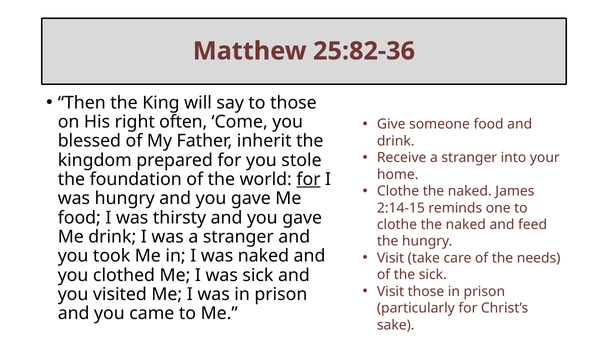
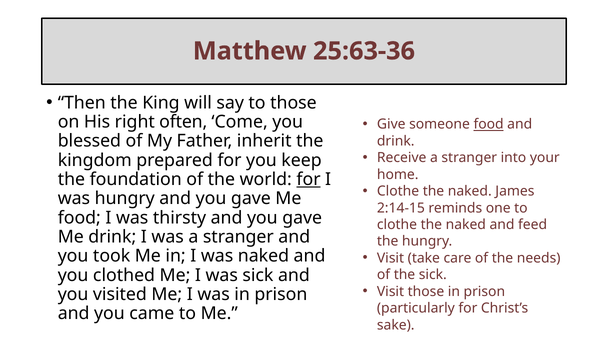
25:82-36: 25:82-36 -> 25:63-36 (364, 51)
food underline: none -> present (489, 124)
stole: stole -> keep (302, 160)
